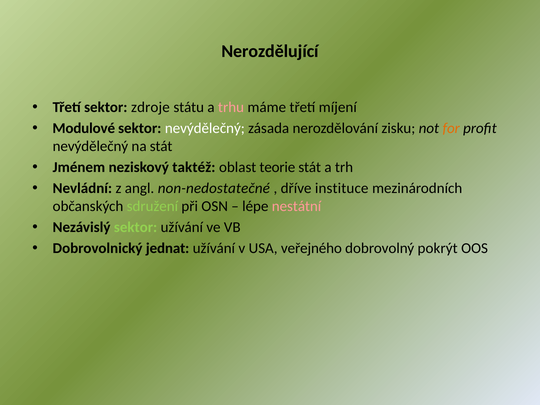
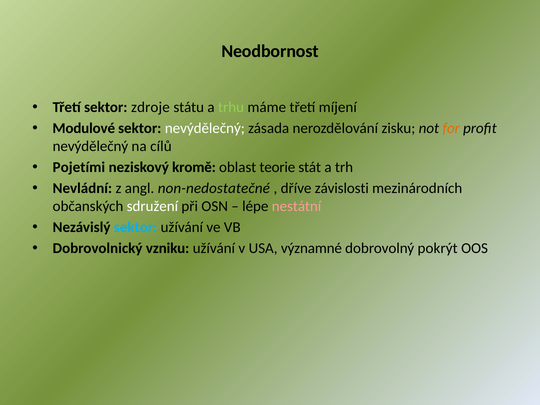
Nerozdělující: Nerozdělující -> Neodbornost (270, 51)
trhu colour: pink -> light green (231, 107)
na stát: stát -> cílů (161, 146)
Jménem: Jménem -> Pojetími (79, 167)
taktéž: taktéž -> kromě (194, 167)
instituce: instituce -> závislosti (342, 188)
sdružení colour: light green -> white (152, 206)
sektor colour: light green -> light blue (136, 227)
jednat: jednat -> vzniku (168, 248)
veřejného: veřejného -> významné (311, 248)
